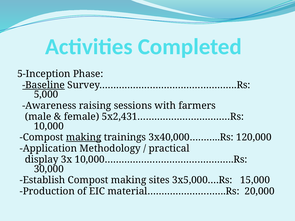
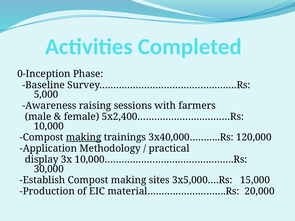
5-Inception: 5-Inception -> 0-Inception (44, 74)
Baseline underline: present -> none (44, 85)
5x2,431……………………………Rs: 5x2,431……………………………Rs -> 5x2,400……………………………Rs (173, 117)
